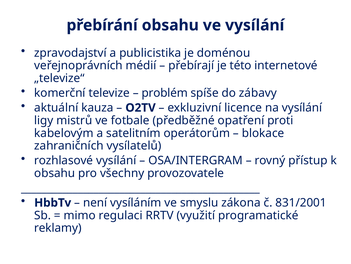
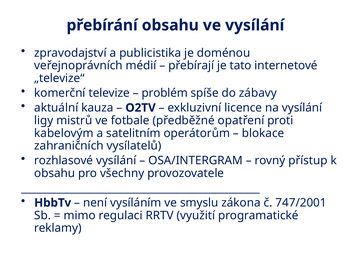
této: této -> tato (241, 65)
831/2001: 831/2001 -> 747/2001 (301, 202)
